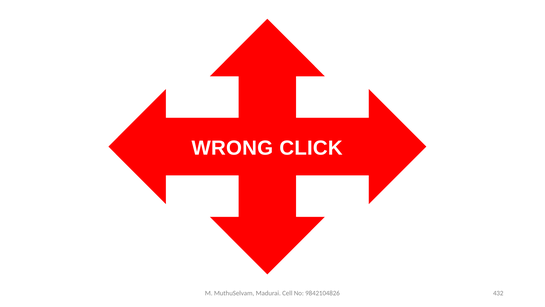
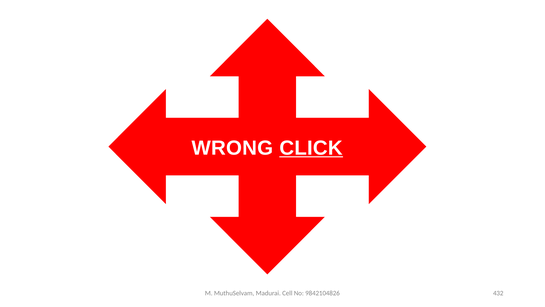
CLICK underline: none -> present (311, 148)
